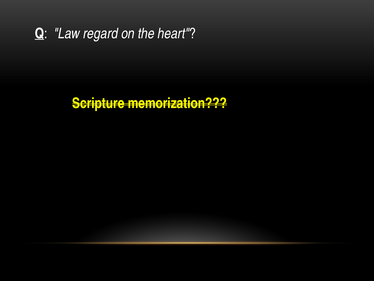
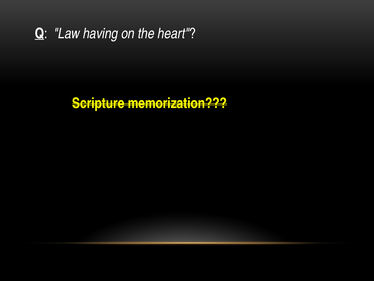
regard: regard -> having (101, 33)
